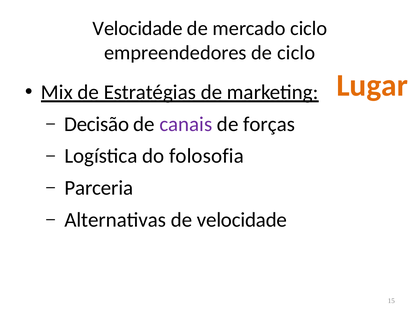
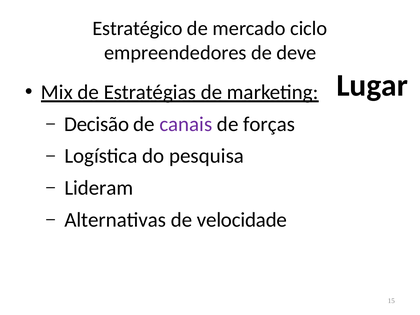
Velocidade: Velocidade -> Estratégico (138, 28)
de ciclo: ciclo -> deve (296, 53)
Lugar colour: orange -> black (372, 85)
folosofia: folosofia -> pesquisa (207, 156)
Parceria: Parceria -> Lideram (99, 188)
